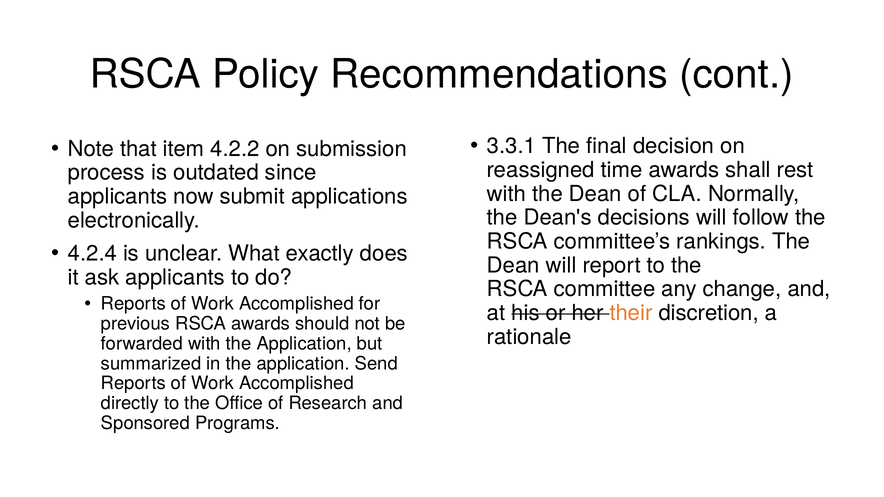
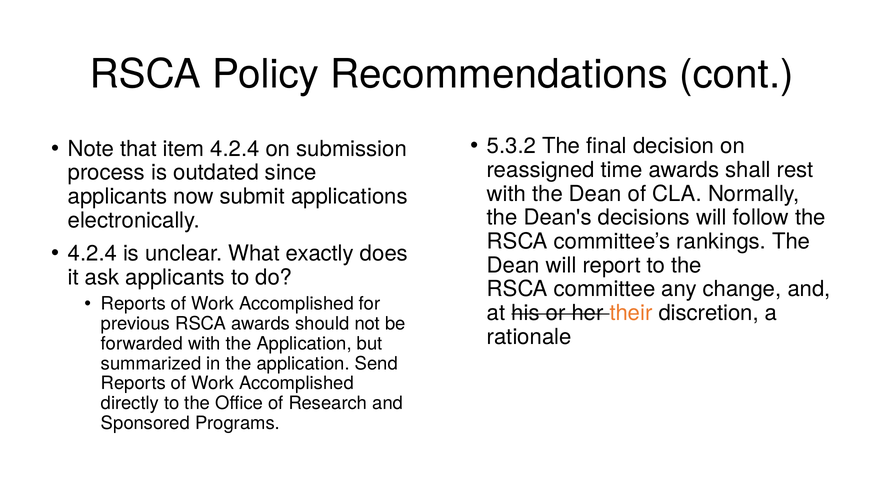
3.3.1: 3.3.1 -> 5.3.2 (511, 146)
item 4.2.2: 4.2.2 -> 4.2.4 (235, 149)
